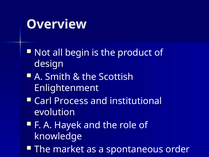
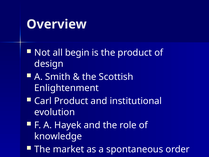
Carl Process: Process -> Product (71, 101)
